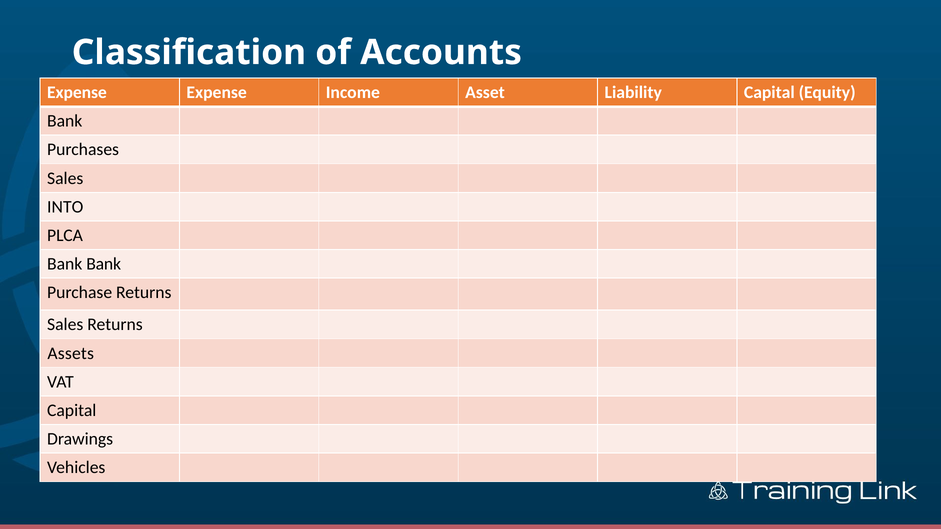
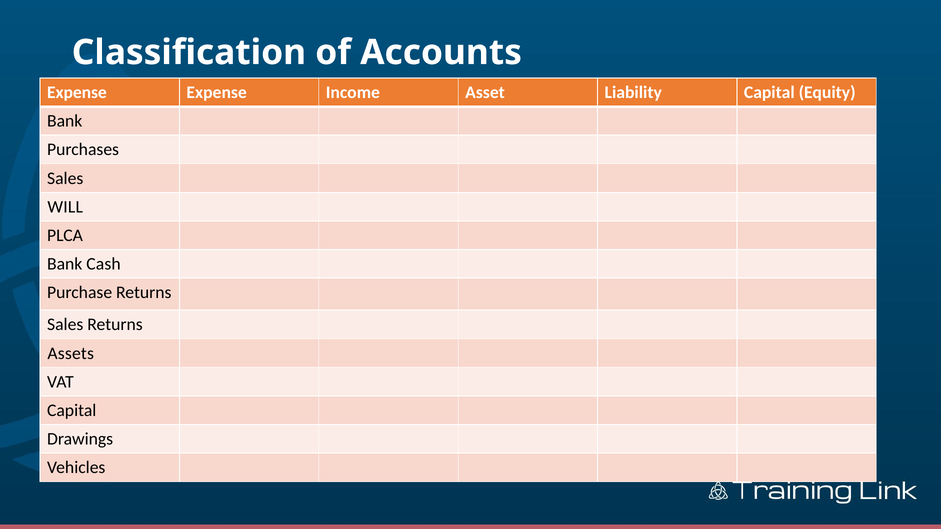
INTO: INTO -> WILL (65, 207)
Bank Bank: Bank -> Cash (104, 264)
